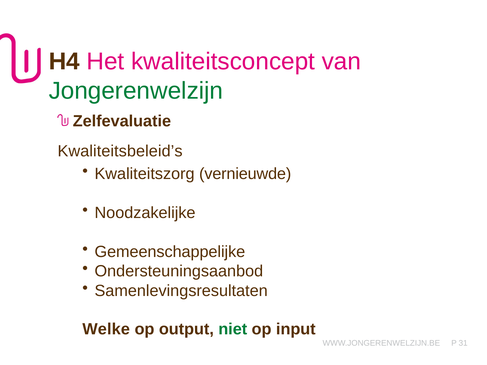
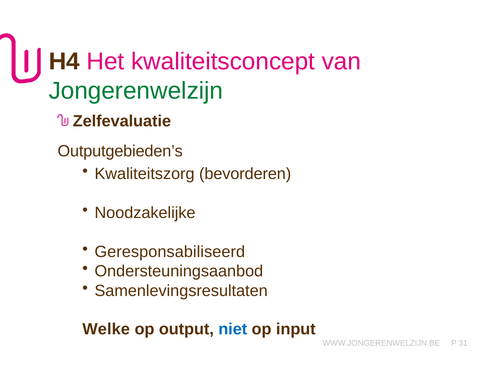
Kwaliteitsbeleid’s: Kwaliteitsbeleid’s -> Outputgebieden’s (120, 151)
vernieuwde: vernieuwde -> bevorderen (245, 174)
Gemeenschappelijke: Gemeenschappelijke -> Geresponsabiliseerd (170, 252)
niet colour: green -> blue (233, 329)
